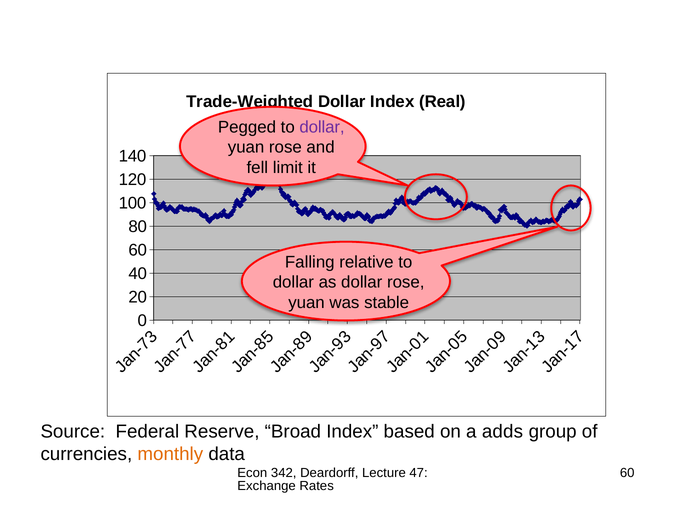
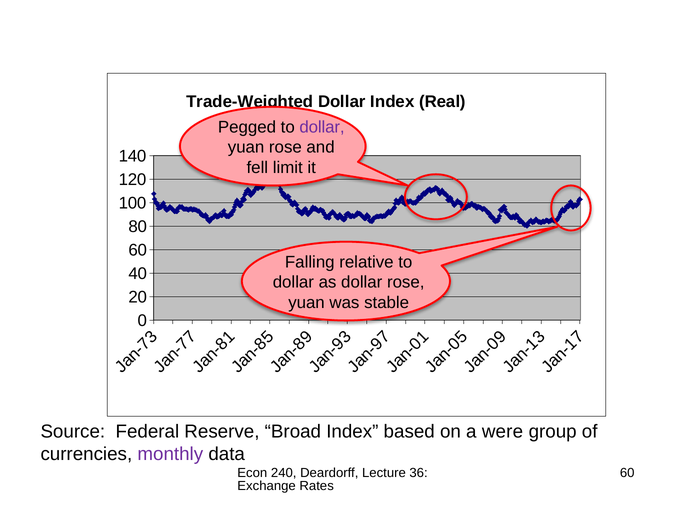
adds: adds -> were (503, 432)
monthly colour: orange -> purple (170, 454)
342: 342 -> 240 (284, 473)
47: 47 -> 36 (419, 473)
